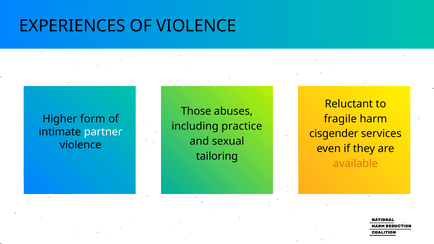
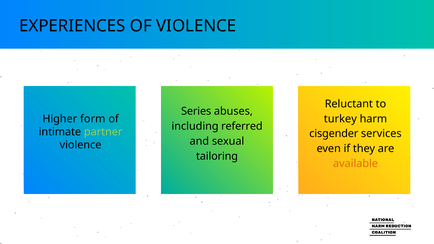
Those: Those -> Series (196, 111)
fragile: fragile -> turkey (340, 119)
practice: practice -> referred (242, 126)
partner colour: white -> light green (103, 132)
